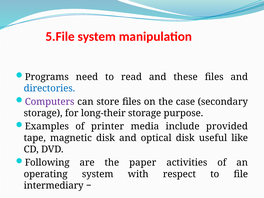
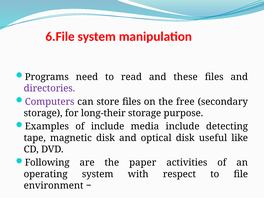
5.File: 5.File -> 6.File (60, 37)
directories colour: blue -> purple (49, 88)
case: case -> free (185, 102)
of printer: printer -> include (108, 126)
provided: provided -> detecting (227, 126)
intermediary: intermediary -> environment (54, 186)
